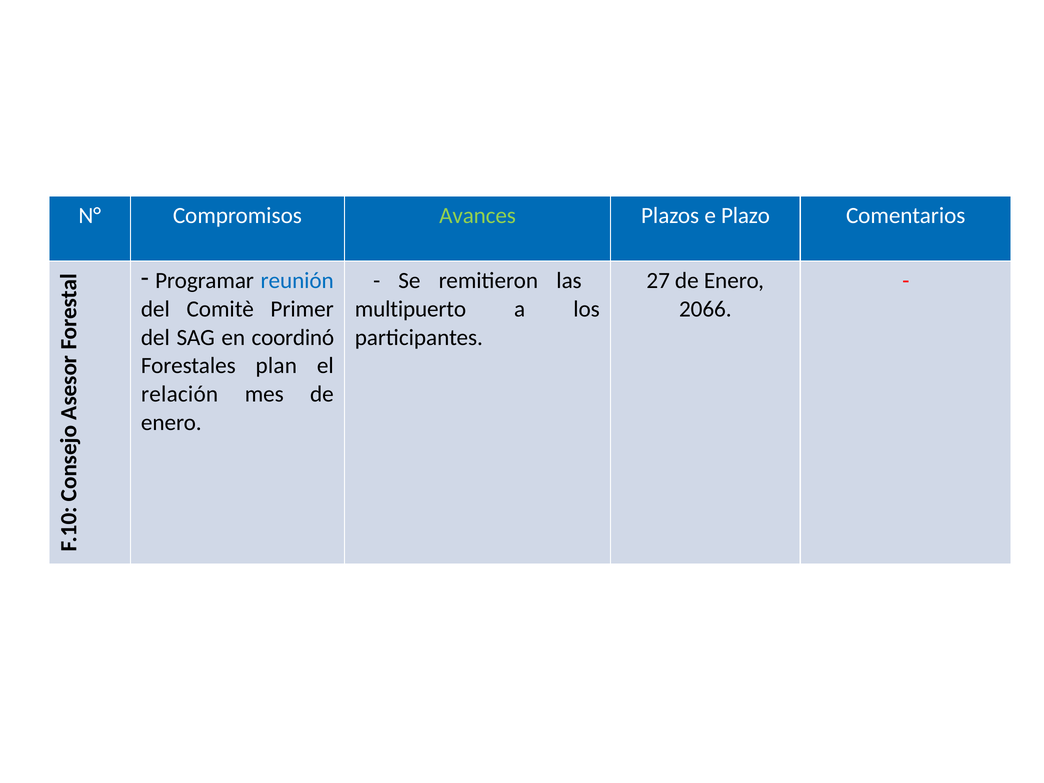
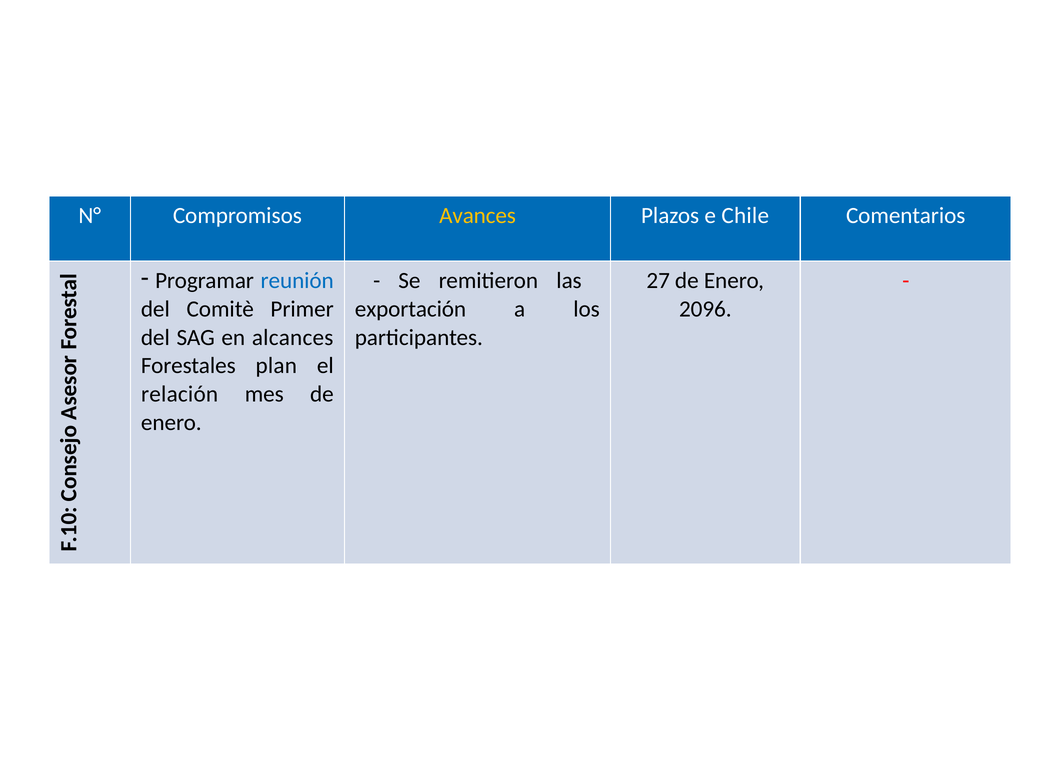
Avances colour: light green -> yellow (478, 215)
Plazo: Plazo -> Chile (745, 215)
multipuerto: multipuerto -> exportación (410, 309)
2066: 2066 -> 2096 (705, 309)
coordinó: coordinó -> alcances (293, 337)
